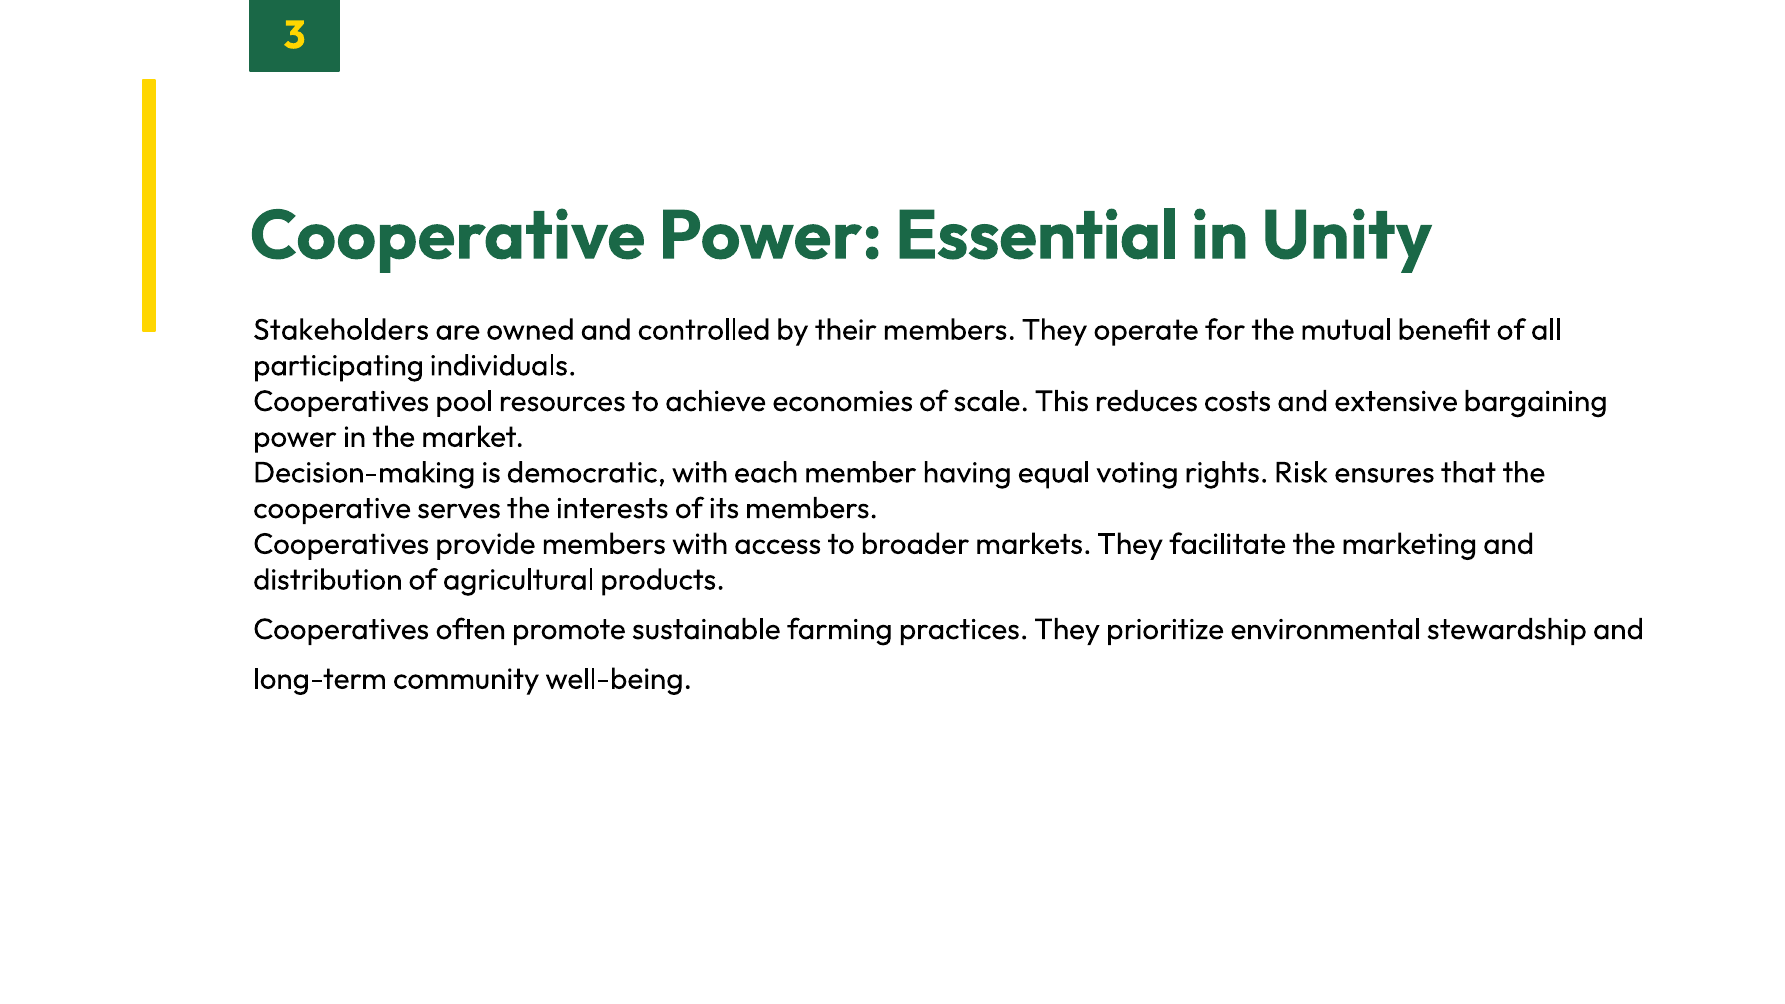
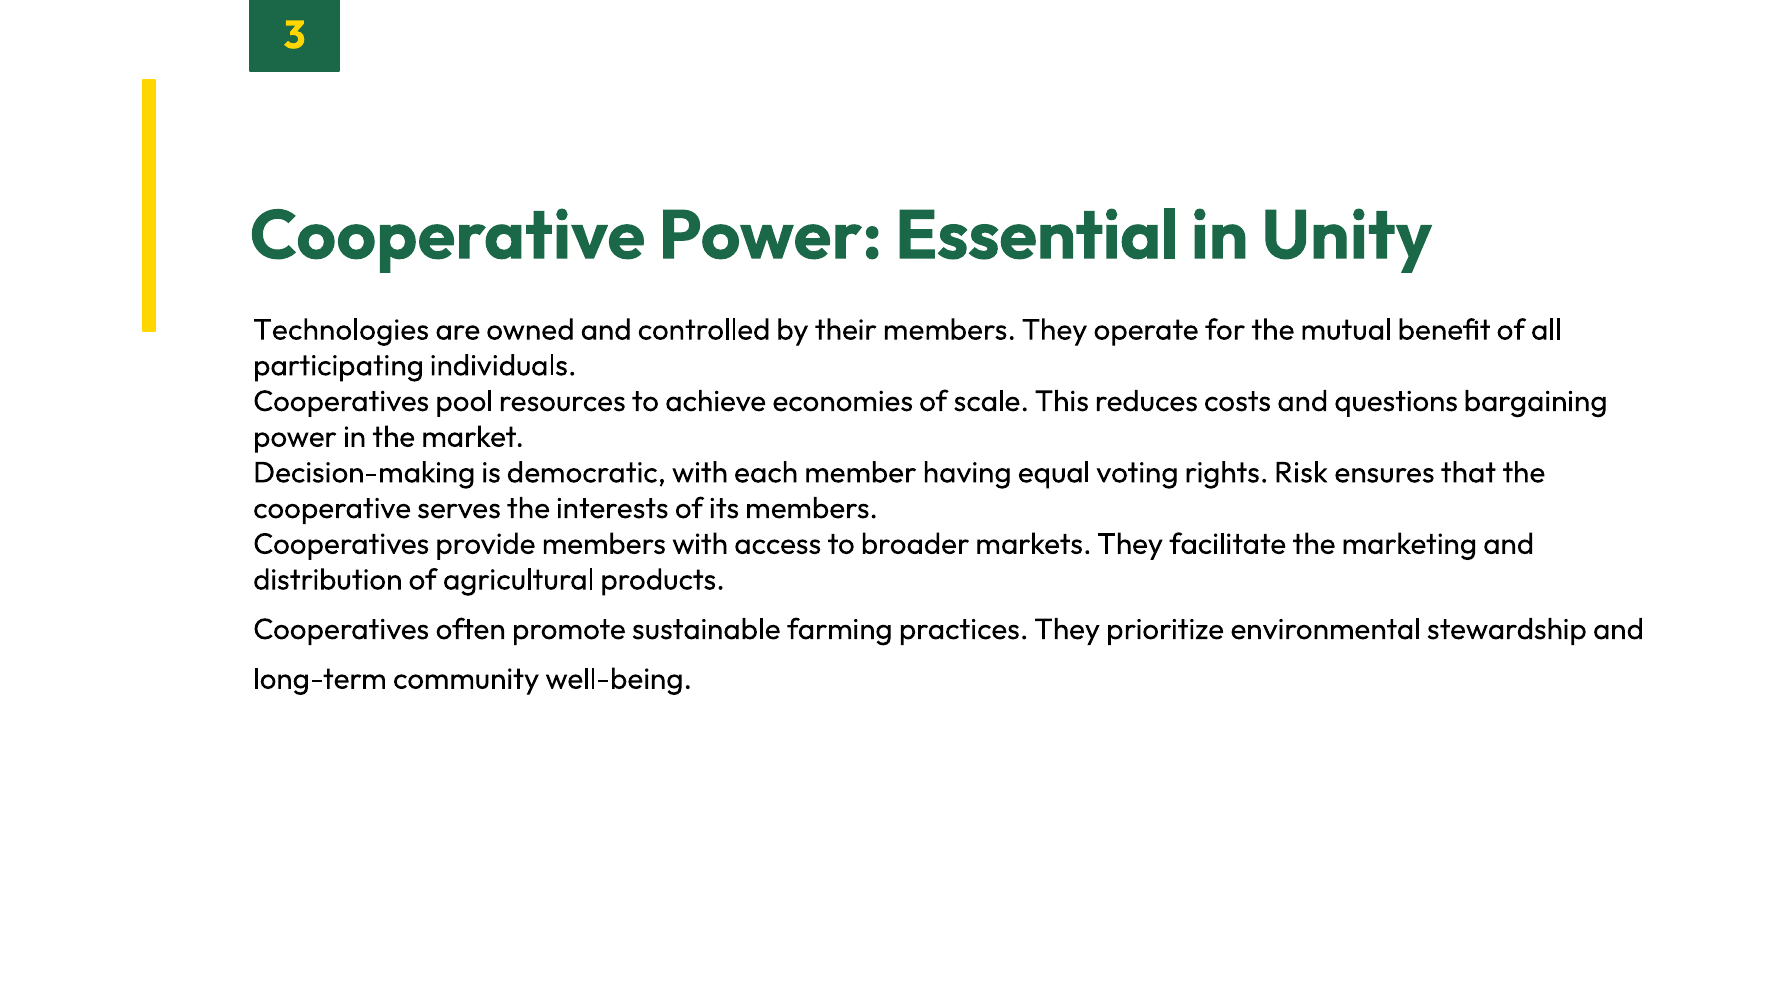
Stakeholders: Stakeholders -> Technologies (341, 330)
extensive: extensive -> questions (1396, 401)
